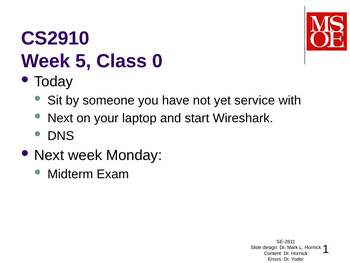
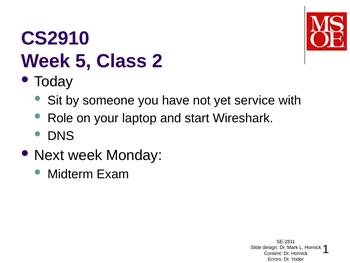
0: 0 -> 2 (158, 61)
Next: Next -> Role (60, 118)
